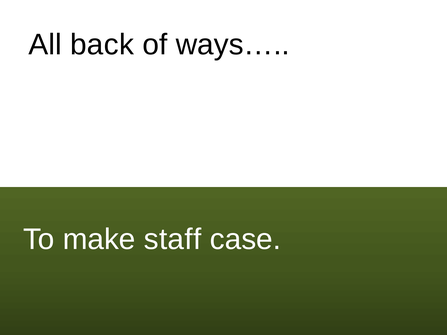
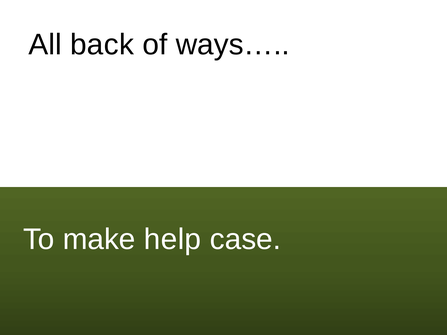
staff: staff -> help (173, 239)
